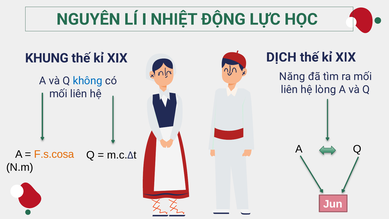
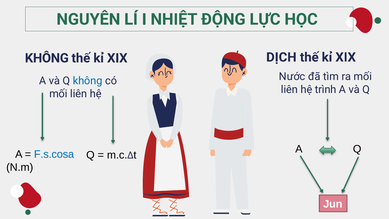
KHUNG: KHUNG -> KHÔNG (47, 58)
Năng: Năng -> Nước (292, 77)
lòng: lòng -> trình (326, 89)
F.s.cosa colour: orange -> blue (54, 154)
